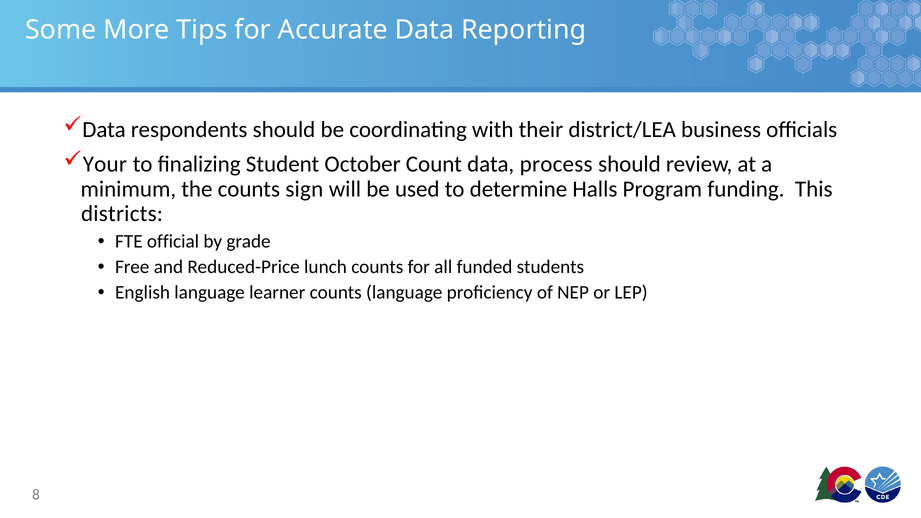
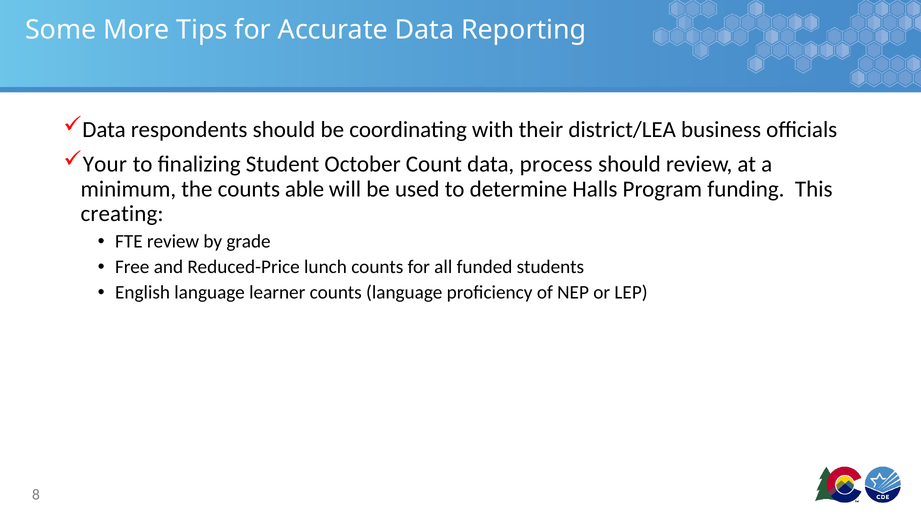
sign: sign -> able (305, 189)
districts: districts -> creating (122, 214)
FTE official: official -> review (173, 242)
